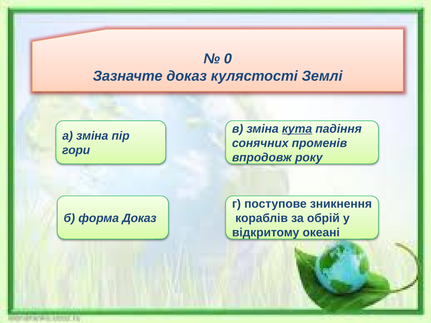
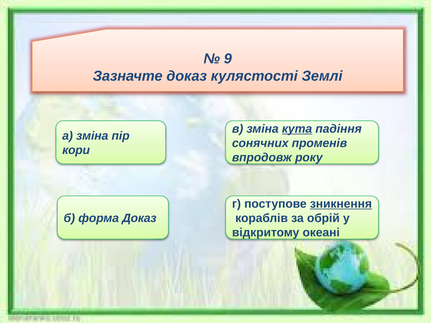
0: 0 -> 9 (228, 59)
гори: гори -> кори (76, 150)
зникнення underline: none -> present (341, 204)
